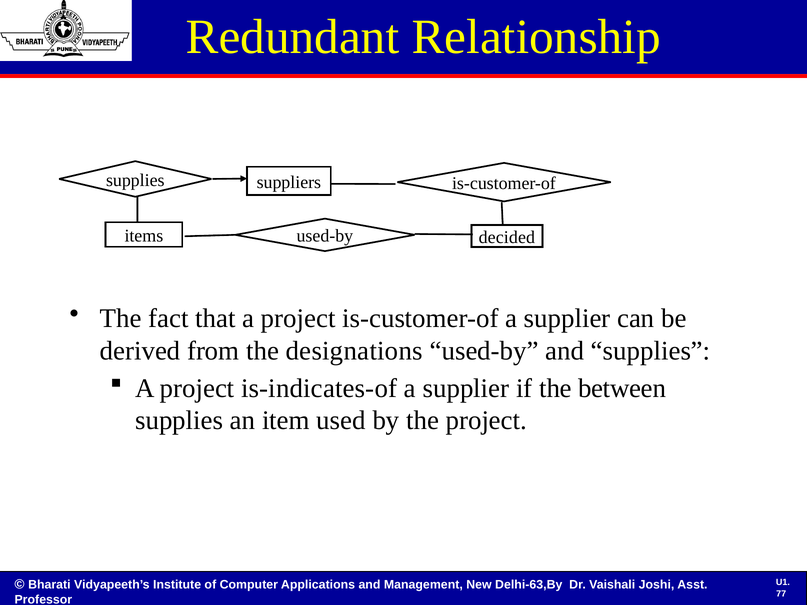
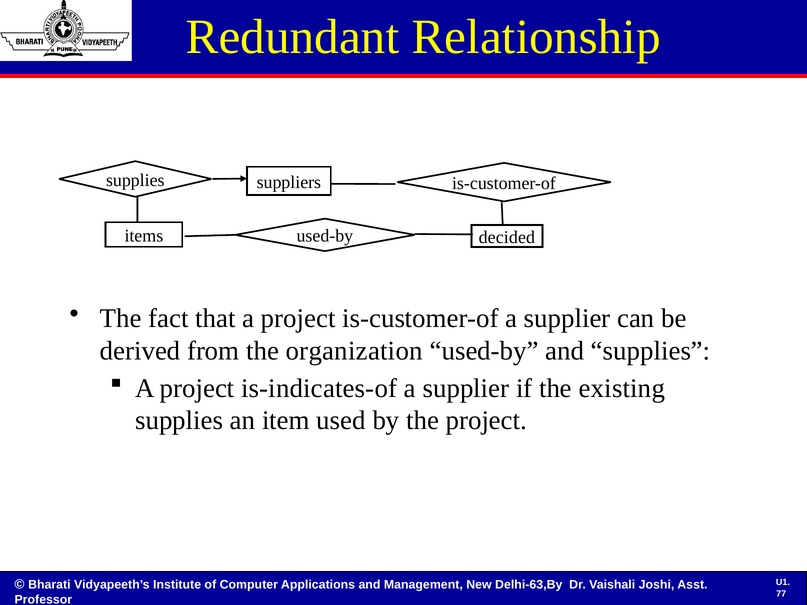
designations: designations -> organization (354, 351)
between: between -> existing (622, 388)
